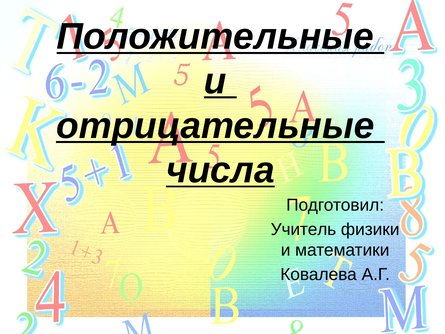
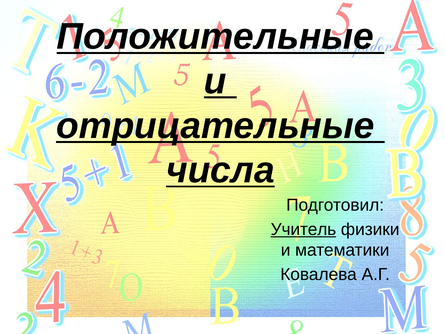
Учитель underline: none -> present (303, 229)
